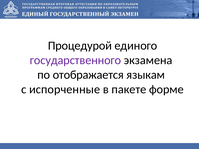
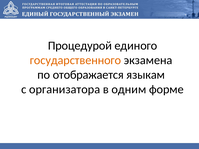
государственного colour: purple -> orange (75, 60)
испорченные: испорченные -> организатора (65, 90)
пакете: пакете -> одним (129, 90)
